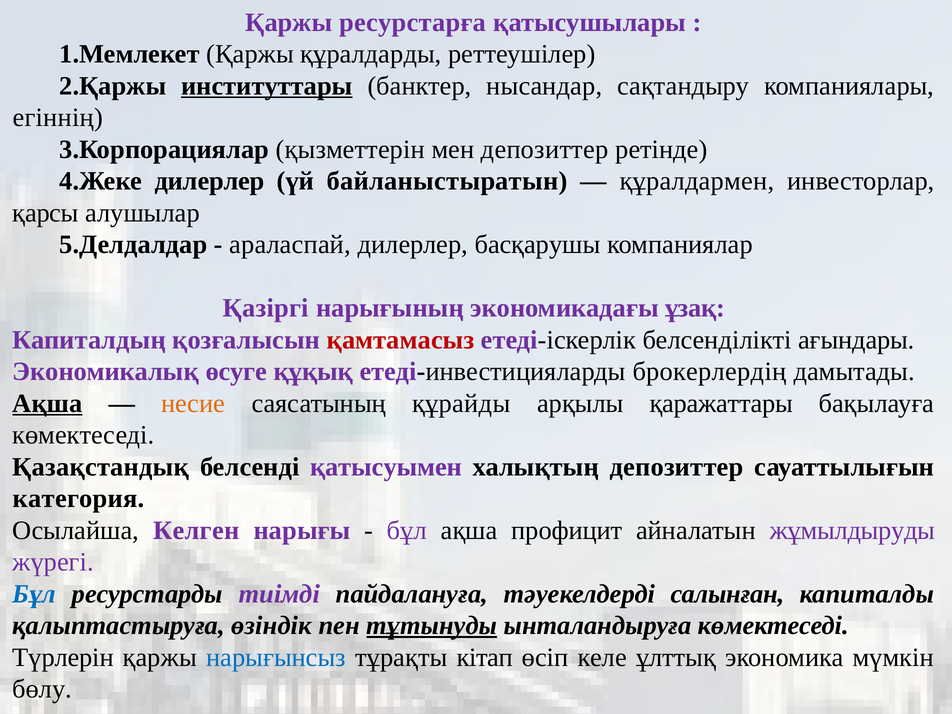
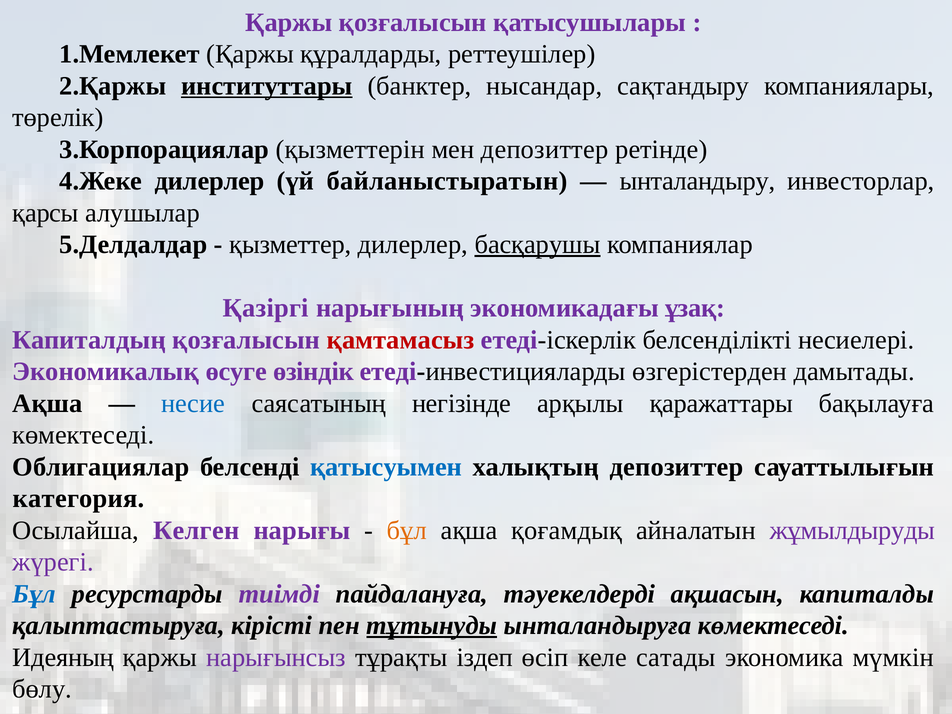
Қаржы ресурстарға: ресурстарға -> қозғалысын (413, 22)
егіннің: егіннің -> төрелік (58, 118)
құралдармен: құралдармен -> ынталандыру (697, 181)
араласпай: араласпай -> қызметтер (290, 245)
басқарушы underline: none -> present (538, 245)
ағындары: ағындары -> несиелері (856, 340)
құқық: құқық -> өзіндік (313, 372)
брокерлердің: брокерлердің -> өзгерістерден (710, 372)
Ақша underline: present -> none (47, 403)
несие colour: orange -> blue (193, 403)
құрайды: құрайды -> негізінде (462, 403)
Қазақстандық: Қазақстандық -> Облигациялар (101, 467)
қатысуымен colour: purple -> blue (386, 467)
бұл colour: purple -> orange (407, 530)
профицит: профицит -> қоғамдық (567, 530)
салынған: салынған -> ақшасын (727, 594)
өзіндік: өзіндік -> кірісті (272, 626)
Түрлерін: Түрлерін -> Идеяның (63, 657)
нарығынсыз colour: blue -> purple (276, 657)
кітап: кітап -> іздеп (485, 657)
ұлттық: ұлттық -> сатады (676, 657)
